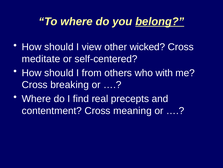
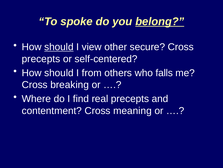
To where: where -> spoke (77, 21)
should underline: none -> present (59, 47)
wicked: wicked -> secure (147, 47)
meditate: meditate -> precepts (41, 59)
with: with -> falls (164, 73)
